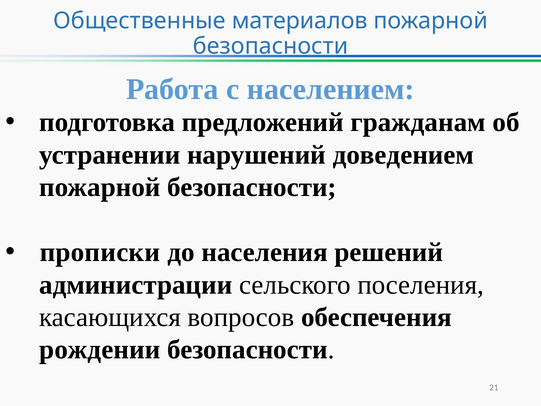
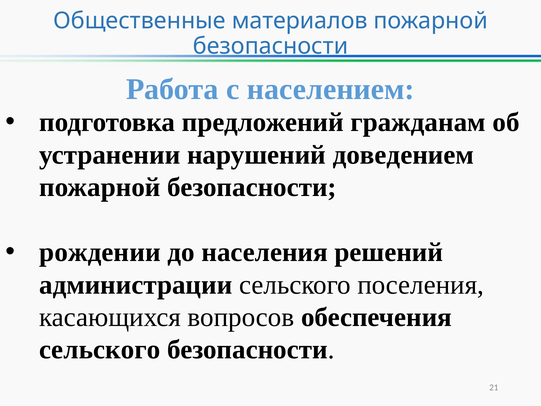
прописки: прописки -> рождении (100, 252)
рождении: рождении -> сельского (100, 349)
